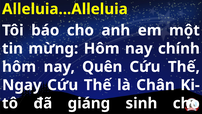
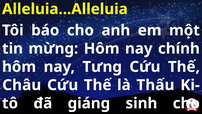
Quên: Quên -> Tưng (102, 67)
Ngay: Ngay -> Châu (22, 85)
Chân: Chân -> Thấu (155, 85)
